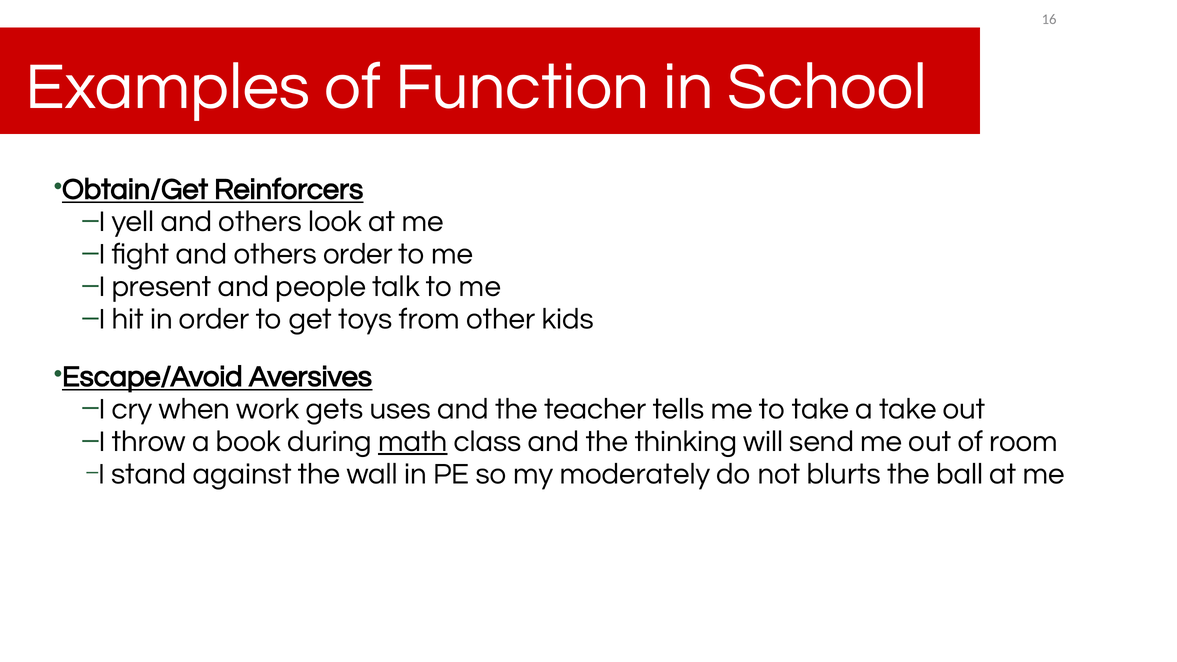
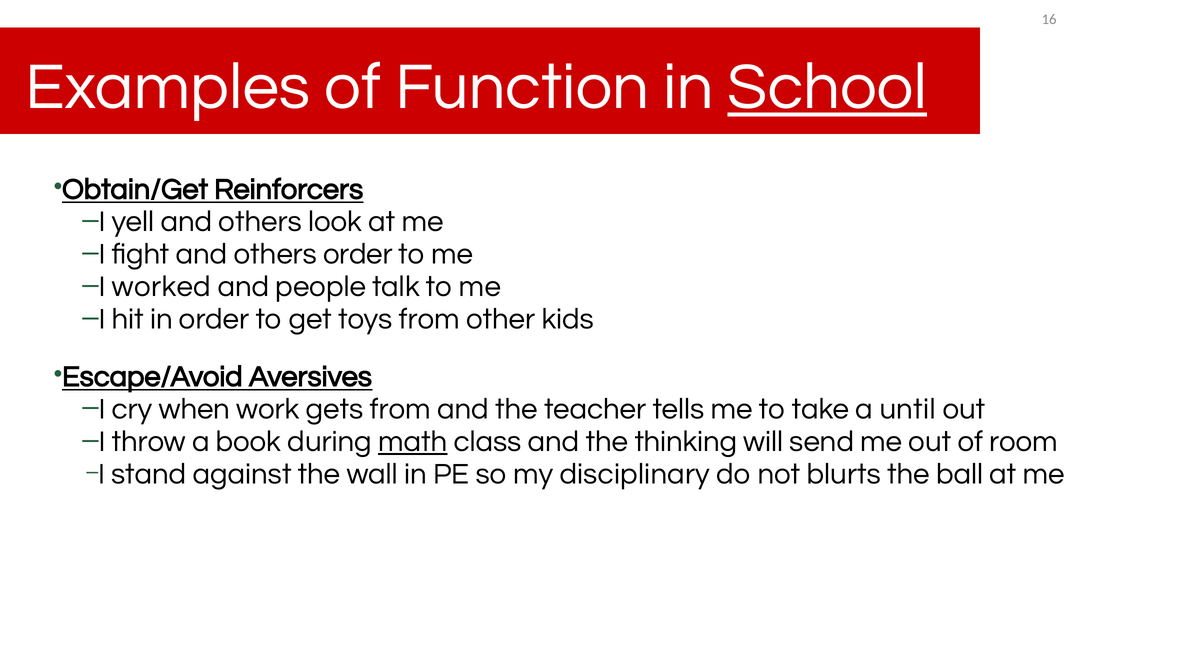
School underline: none -> present (827, 86)
present: present -> worked (161, 287)
gets uses: uses -> from (400, 409)
a take: take -> until (908, 409)
moderately: moderately -> disciplinary (635, 474)
